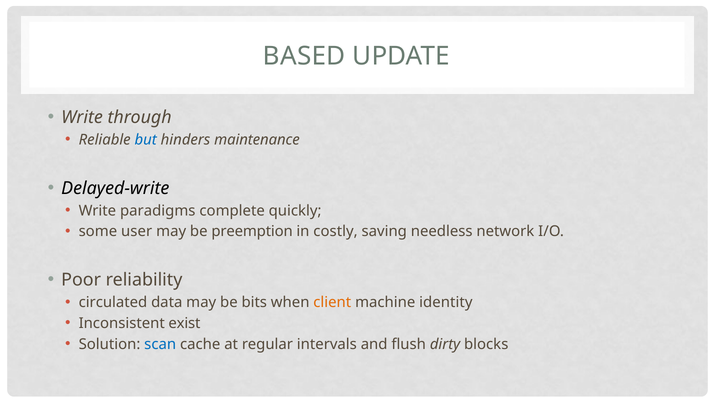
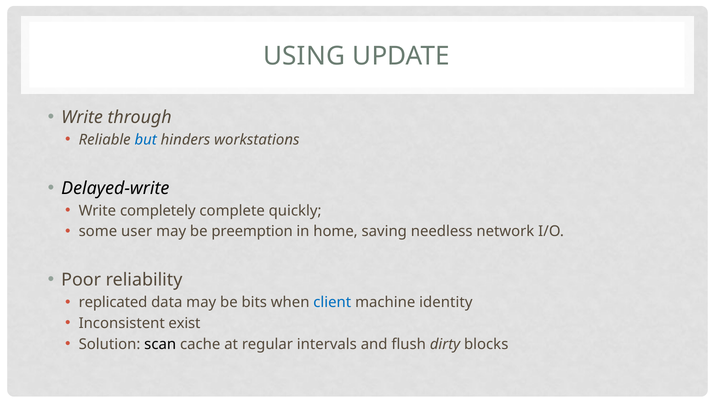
BASED: BASED -> USING (304, 56)
maintenance: maintenance -> workstations (257, 140)
paradigms: paradigms -> completely (158, 211)
costly: costly -> home (336, 232)
circulated: circulated -> replicated (113, 303)
client colour: orange -> blue (332, 303)
scan colour: blue -> black (160, 344)
